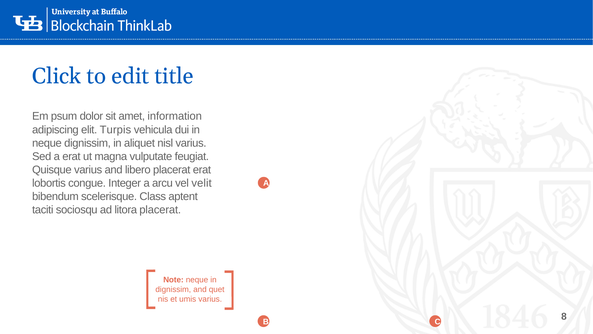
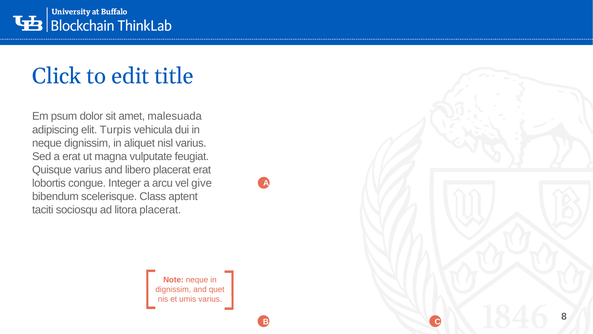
information: information -> malesuada (175, 116)
velit: velit -> give (202, 183)
